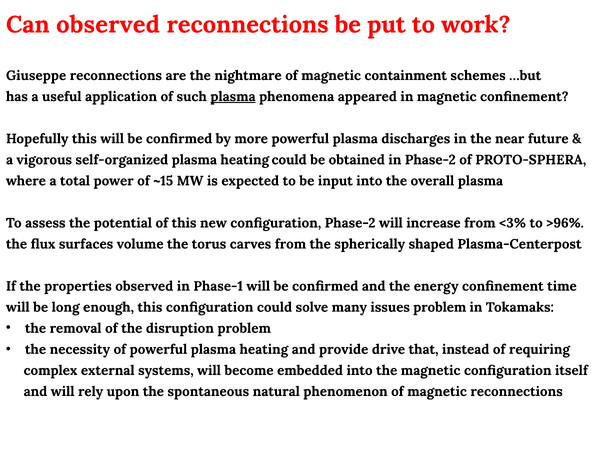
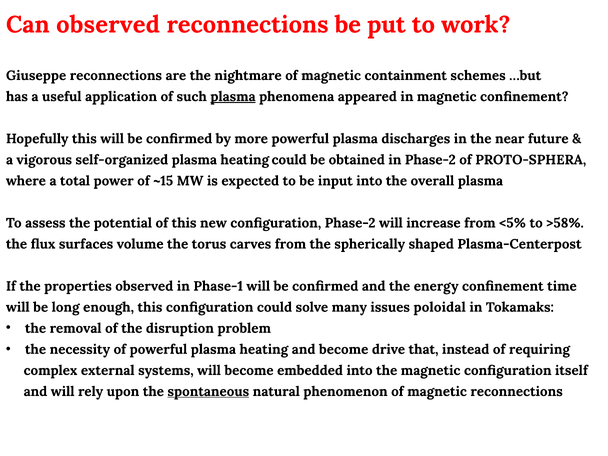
<3%: <3% -> <5% (512, 223)
>96%: >96% -> >58% (565, 223)
issues problem: problem -> poloidal (440, 307)
and provide: provide -> become (344, 349)
spontaneous underline: none -> present (208, 392)
